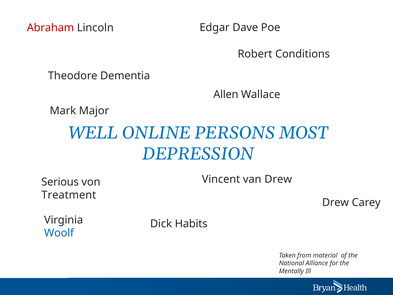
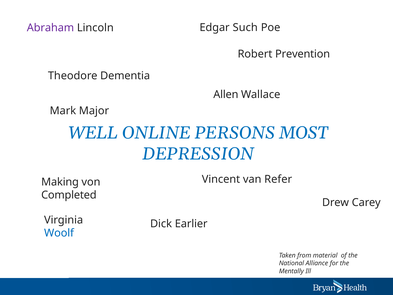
Dave: Dave -> Such (245, 28)
Abraham colour: red -> purple (50, 28)
Conditions: Conditions -> Prevention (303, 54)
van Drew: Drew -> Refer (278, 179)
Serious: Serious -> Making (60, 182)
Treatment: Treatment -> Completed (69, 195)
Habits: Habits -> Earlier (191, 224)
